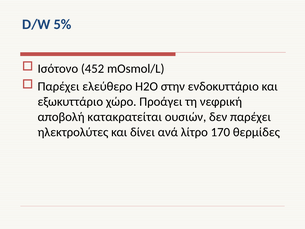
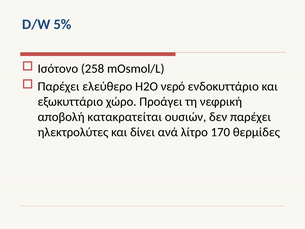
452: 452 -> 258 (93, 68)
στην: στην -> νερό (173, 86)
